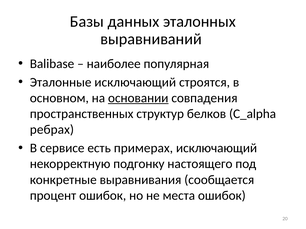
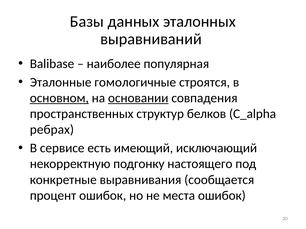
Эталонные исключающий: исключающий -> гомологичные (135, 82)
основном underline: none -> present (59, 98)
примерах: примерах -> имеющий (143, 148)
